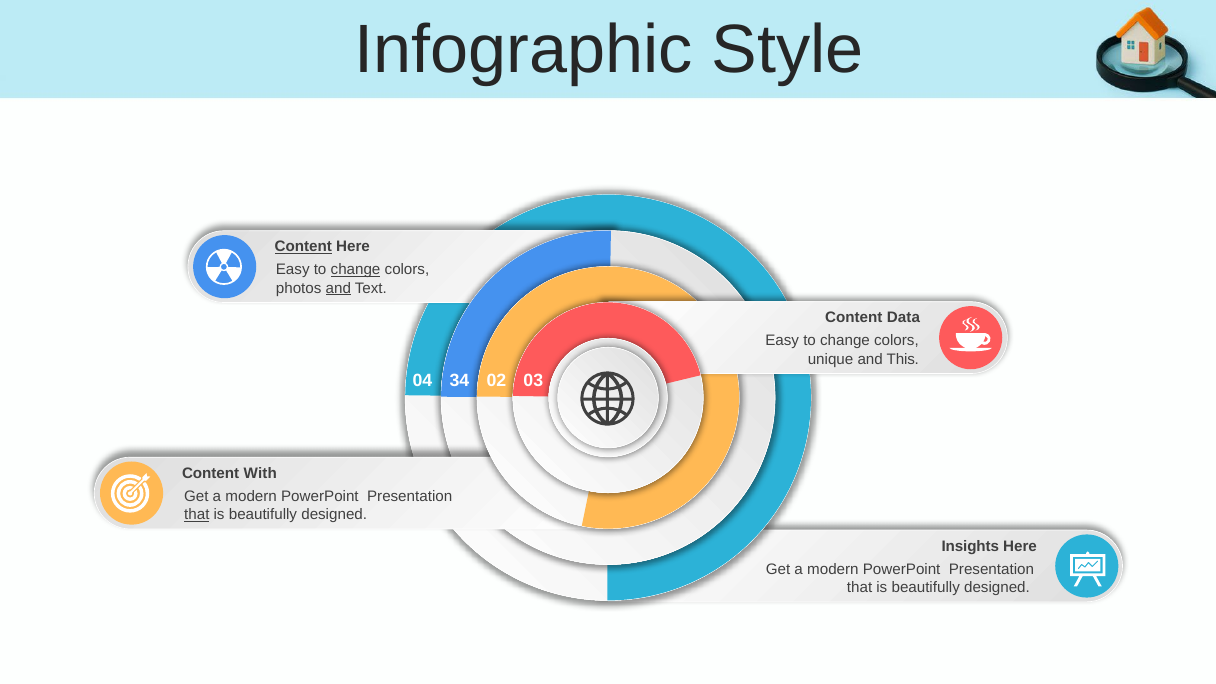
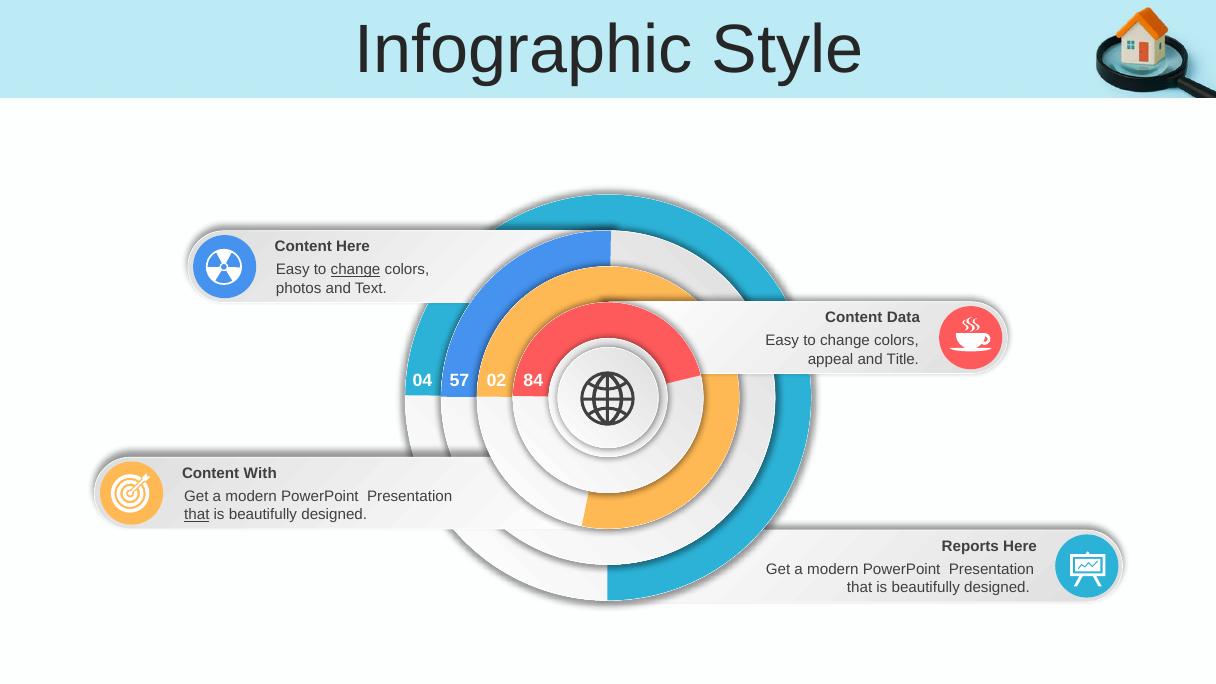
Content underline: present -> none (303, 247)
and underline: present -> none (338, 288)
unique: unique -> appeal (831, 359)
This: This -> Title (903, 359)
34: 34 -> 57 (459, 380)
03: 03 -> 84 (533, 380)
Insights: Insights -> Reports (970, 546)
